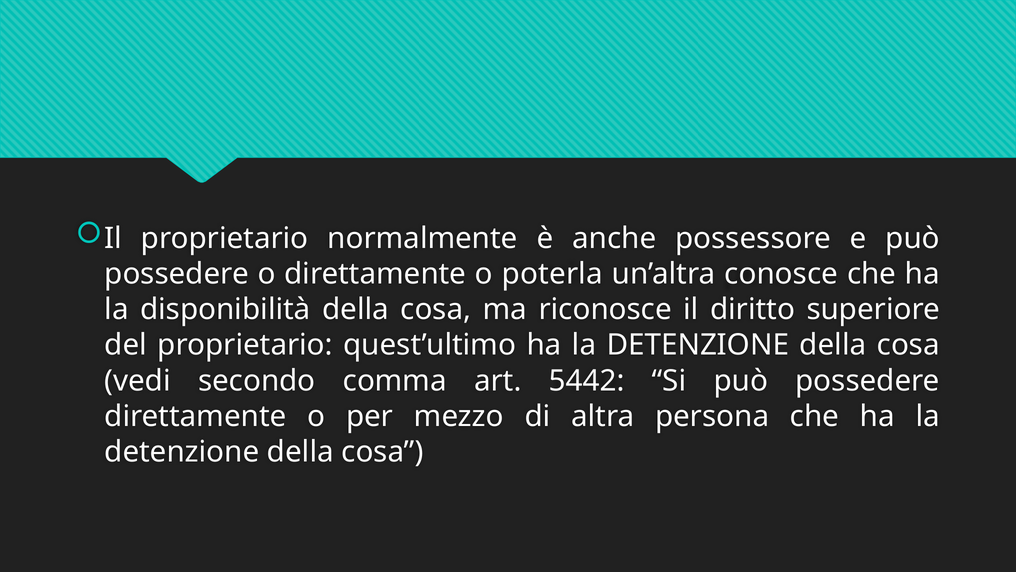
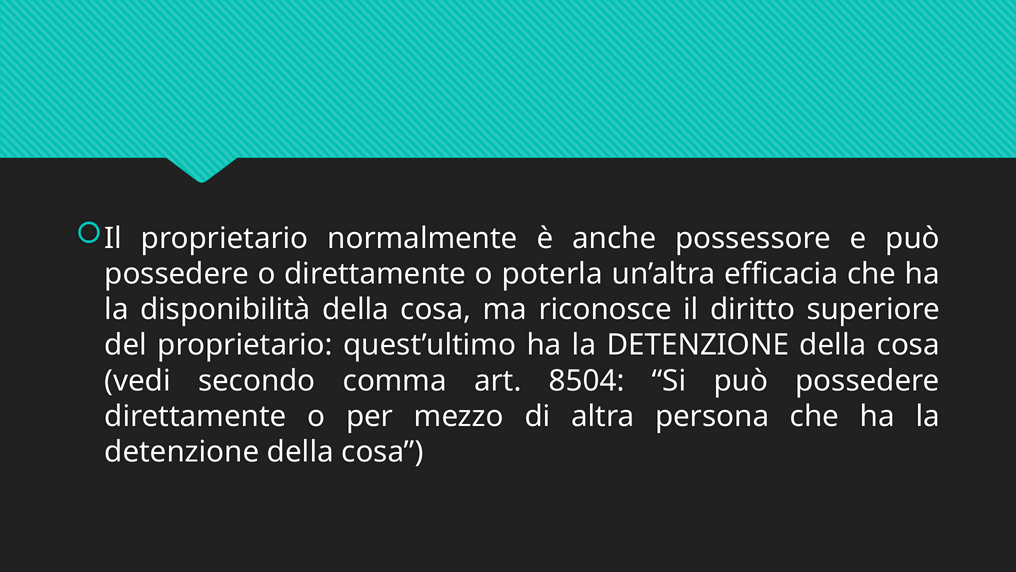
conosce: conosce -> efficacia (781, 274)
5442: 5442 -> 8504 (587, 380)
